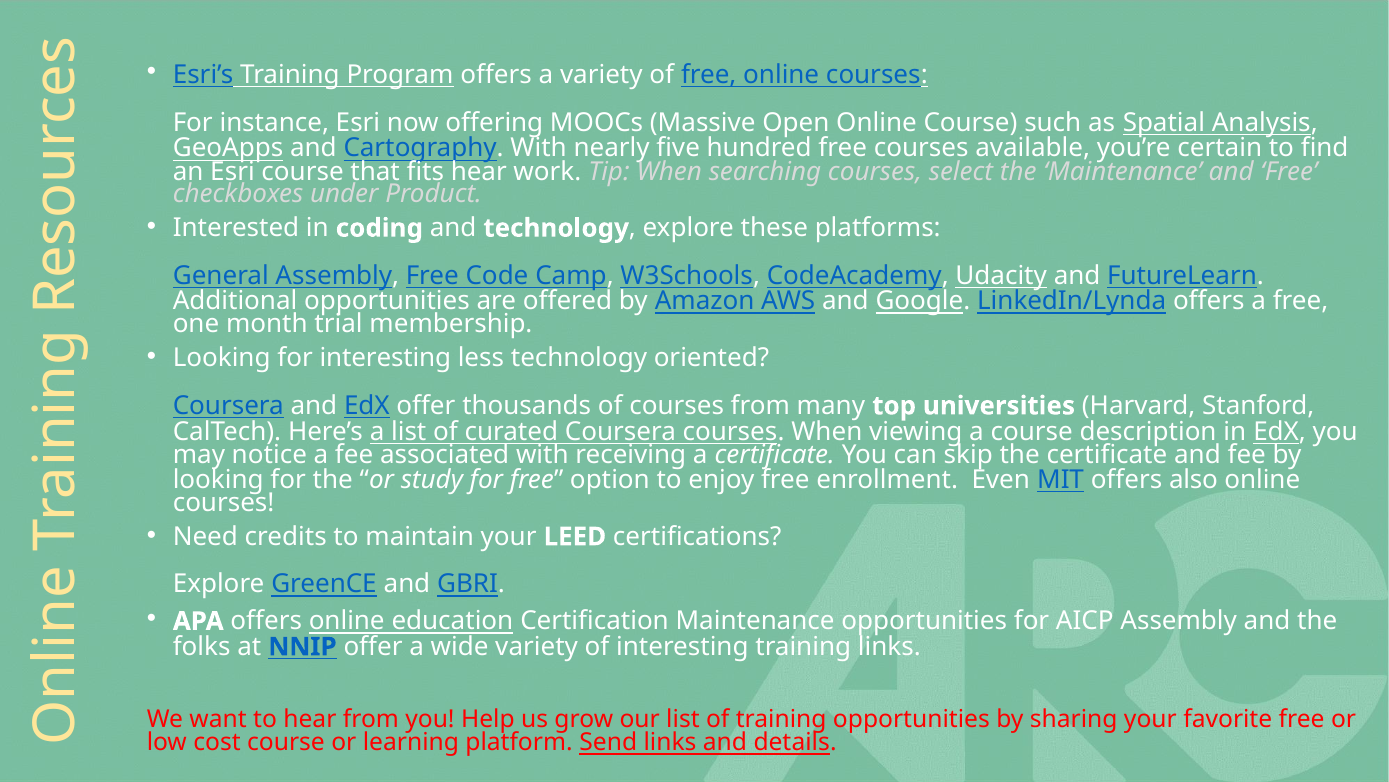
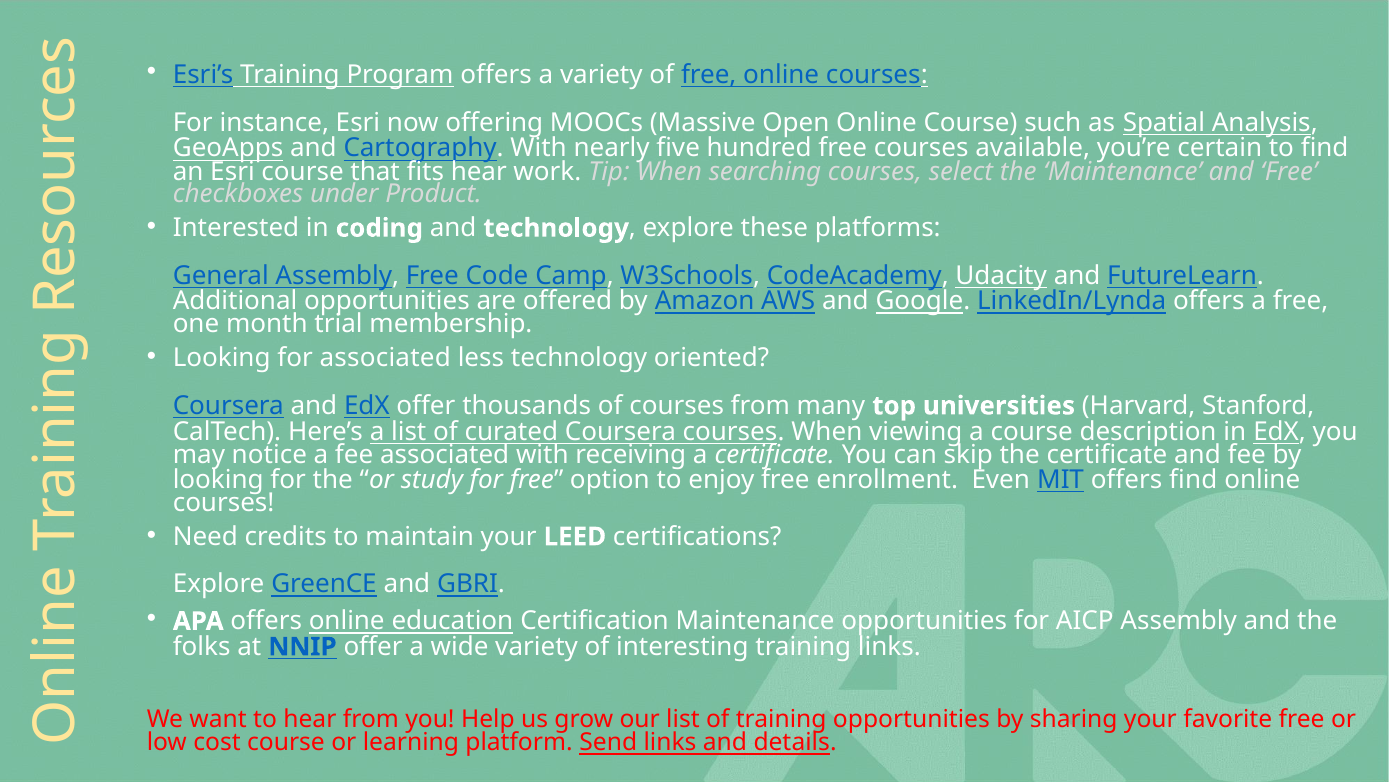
for interesting: interesting -> associated (385, 358)
offers also: also -> find (1193, 479)
